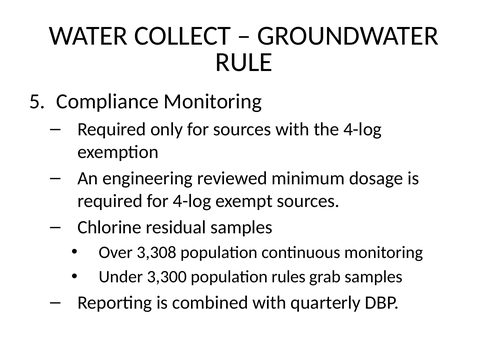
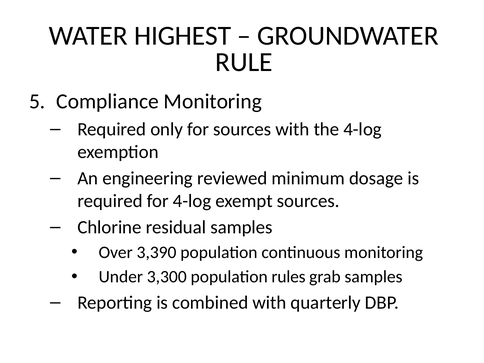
COLLECT: COLLECT -> HIGHEST (183, 36)
3,308: 3,308 -> 3,390 (157, 252)
